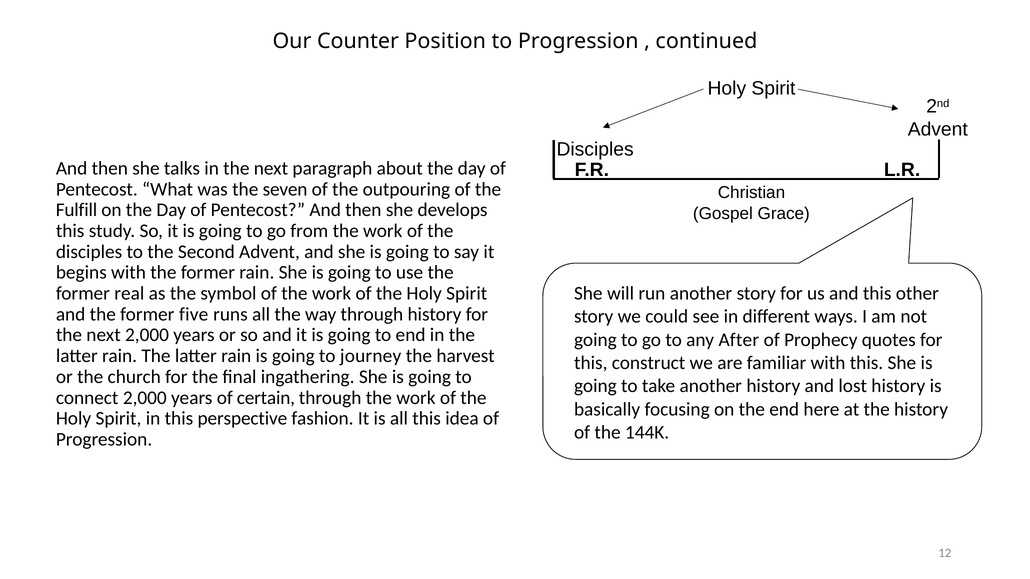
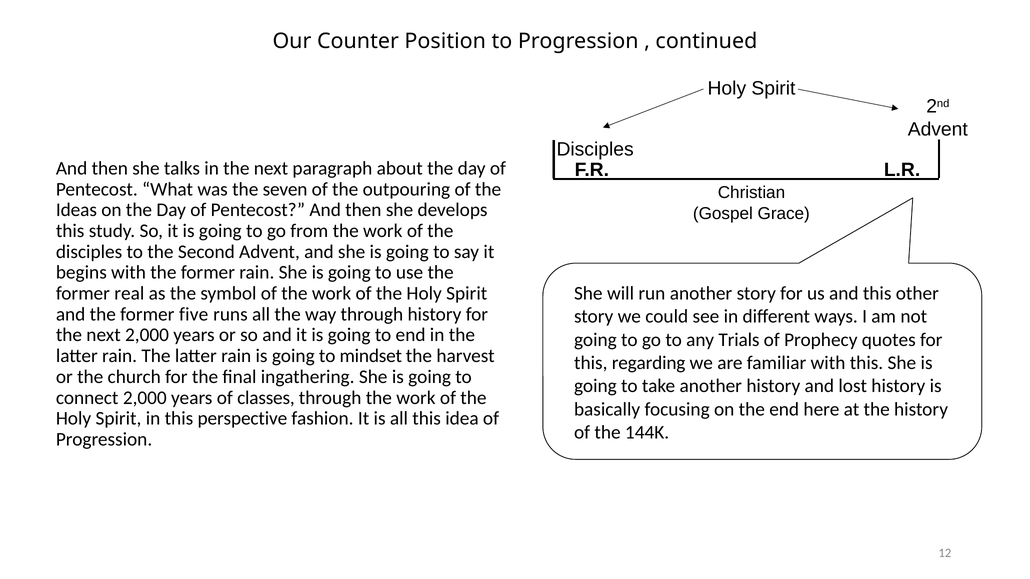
Fulfill: Fulfill -> Ideas (76, 210)
After: After -> Trials (739, 340)
journey: journey -> mindset (371, 356)
construct: construct -> regarding (649, 363)
certain: certain -> classes (266, 398)
